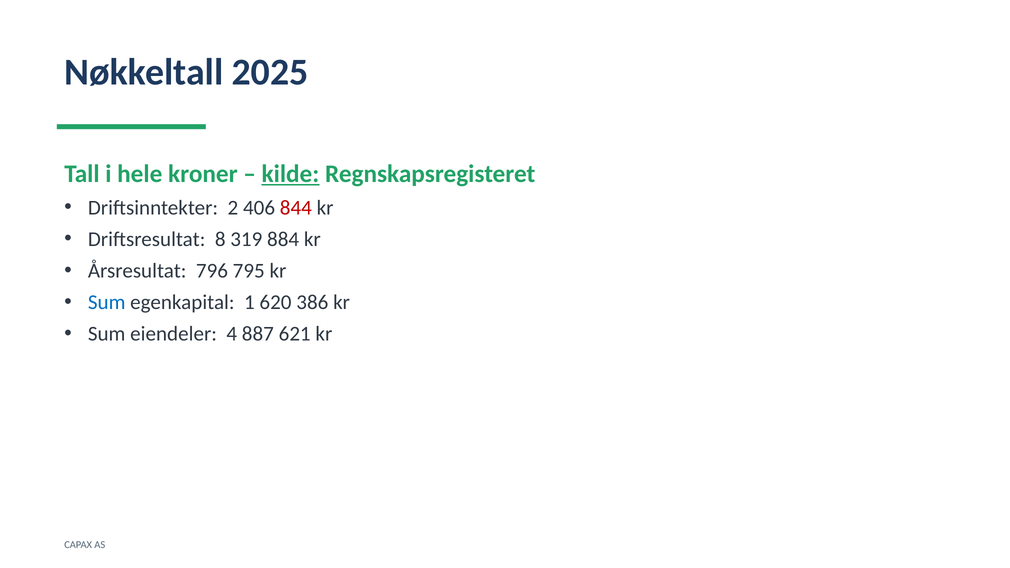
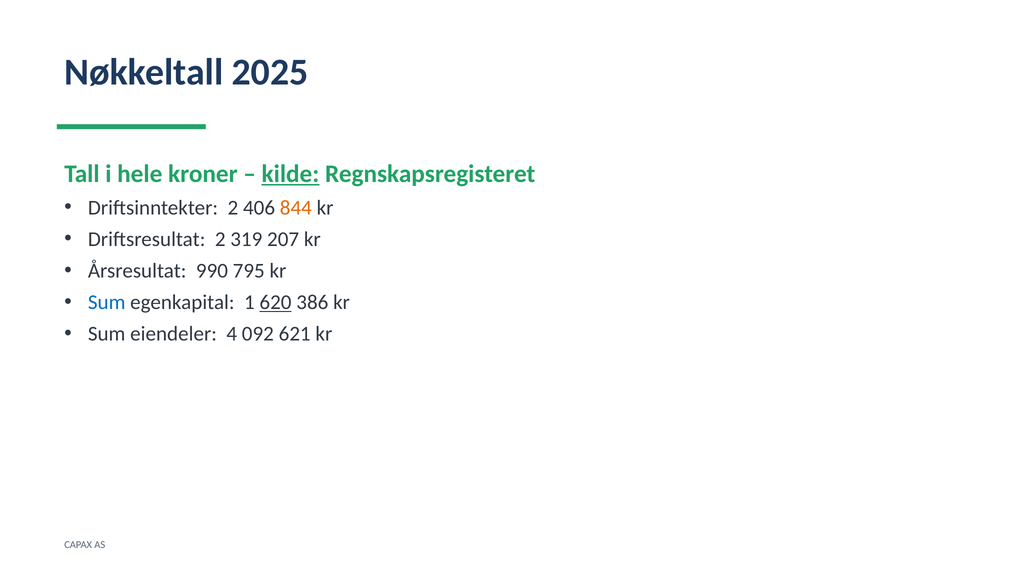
844 colour: red -> orange (296, 208)
Driftsresultat 8: 8 -> 2 (220, 239)
884: 884 -> 207 (283, 239)
796: 796 -> 990 (212, 271)
620 underline: none -> present (275, 302)
887: 887 -> 092 (258, 334)
